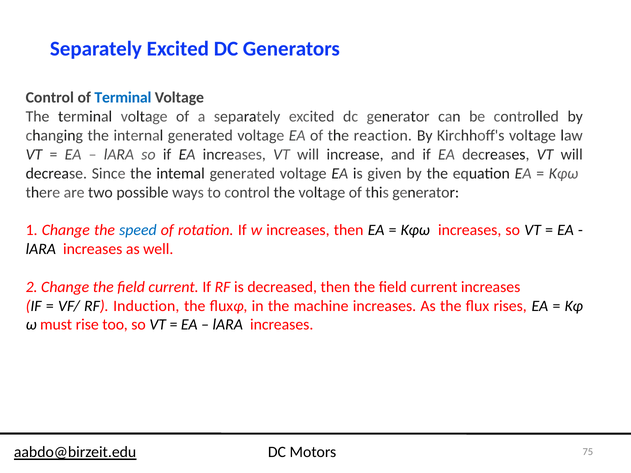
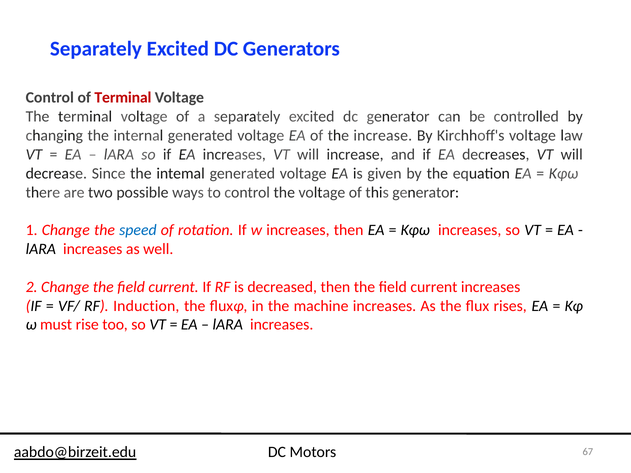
Terminal colour: blue -> red (123, 98)
the reaction: reaction -> increase (383, 136)
75: 75 -> 67 (588, 452)
